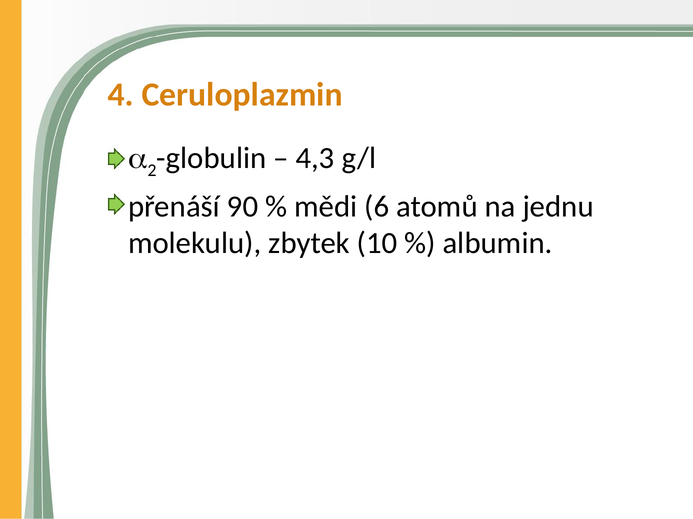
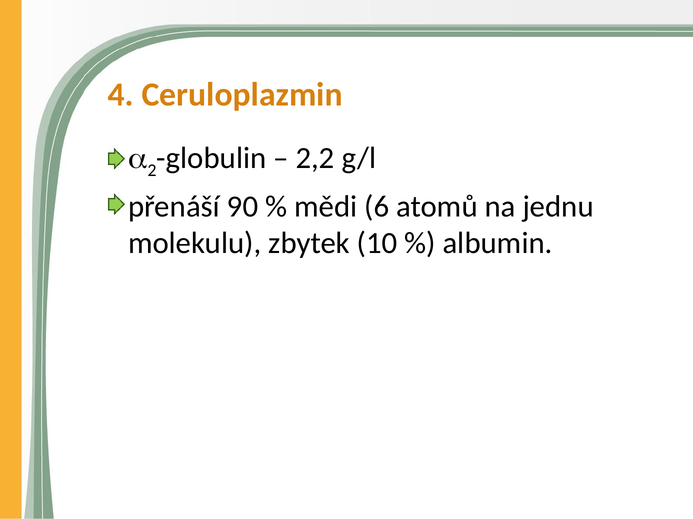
4,3: 4,3 -> 2,2 (315, 158)
